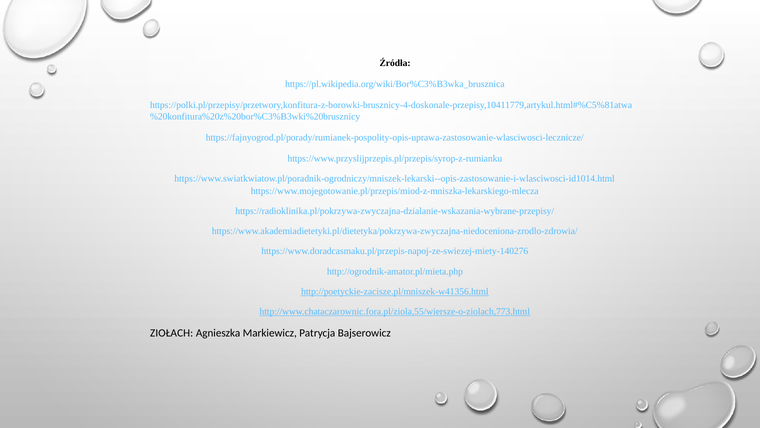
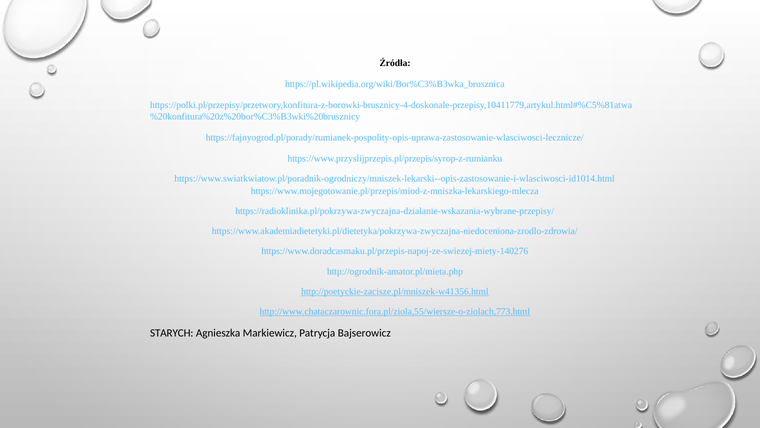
ZIOŁACH: ZIOŁACH -> STARYCH (172, 333)
